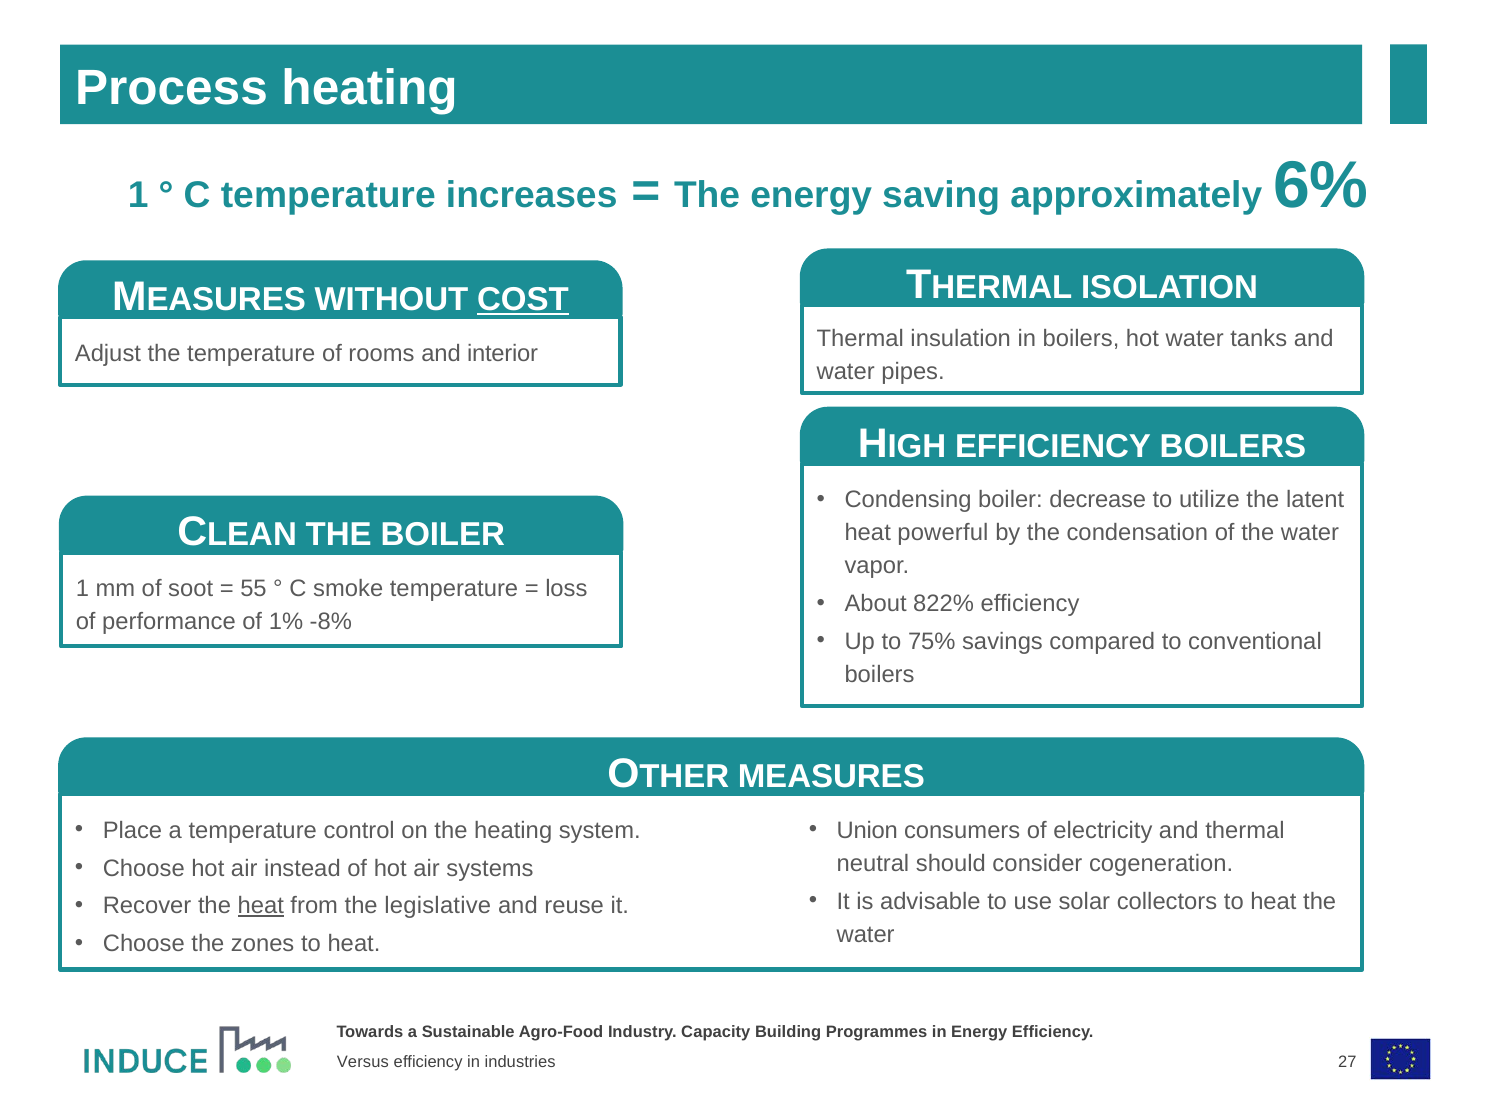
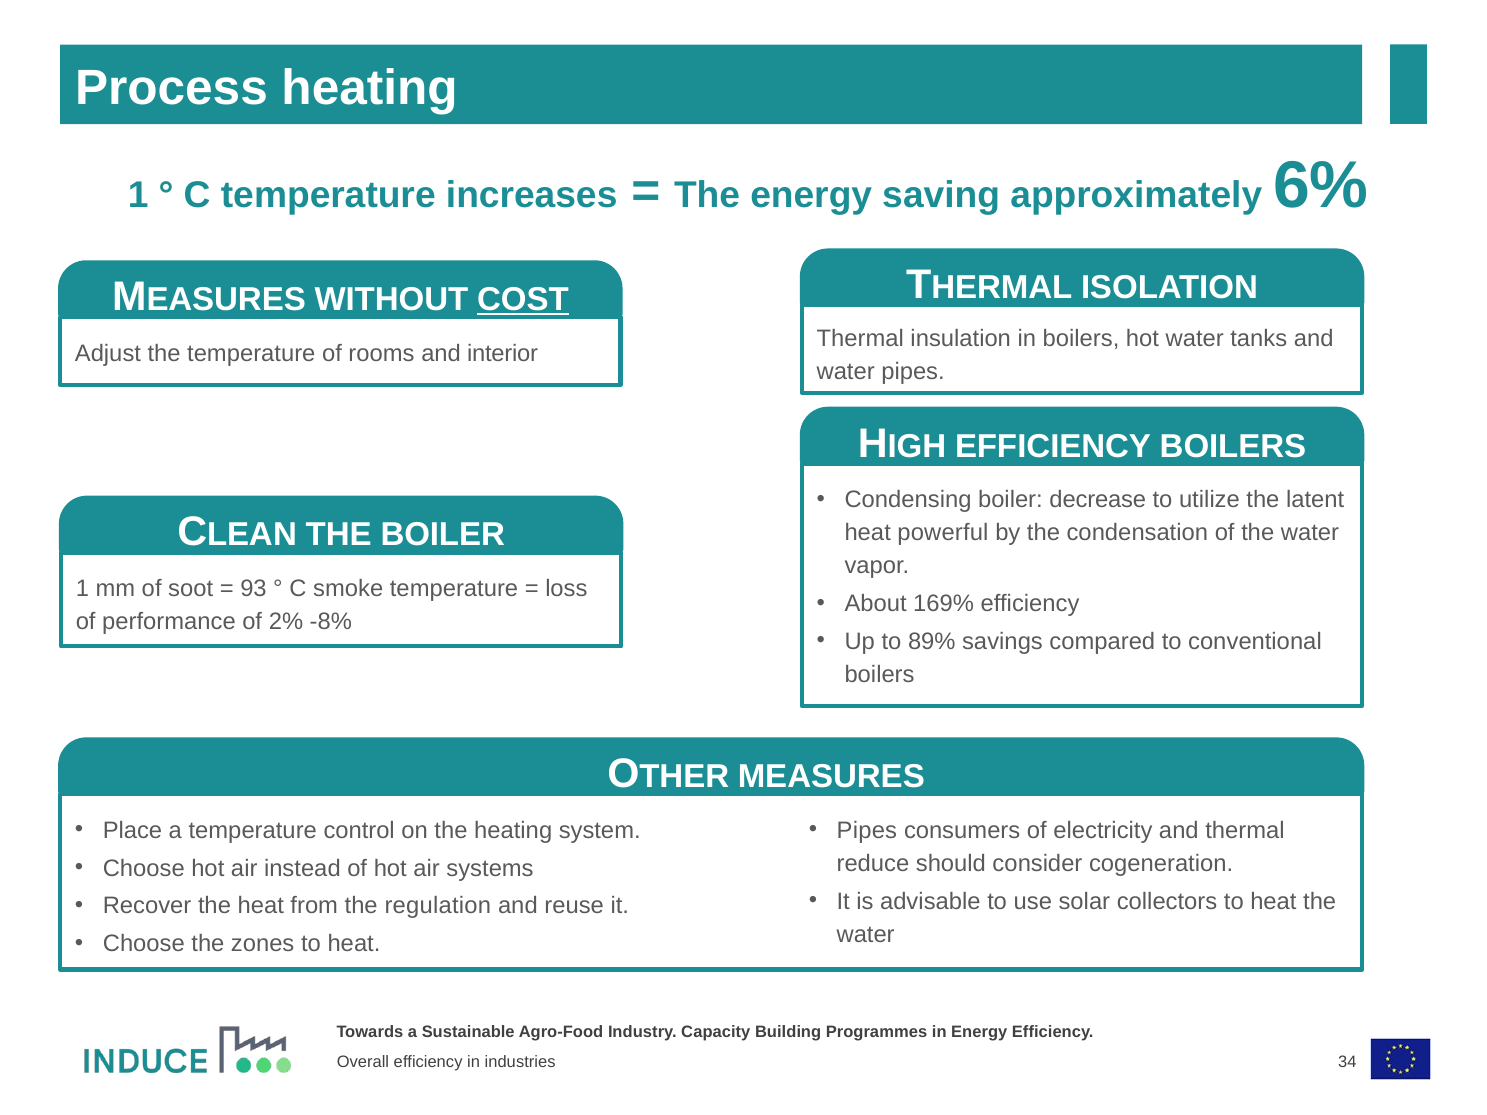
55: 55 -> 93 (253, 589)
822%: 822% -> 169% (944, 604)
1%: 1% -> 2% (286, 622)
75%: 75% -> 89% (932, 641)
Union: Union -> Pipes (867, 831)
neutral: neutral -> reduce (873, 864)
heat underline: present -> none (261, 906)
legislative: legislative -> regulation (438, 906)
Versus: Versus -> Overall (363, 1062)
27: 27 -> 34 (1347, 1062)
